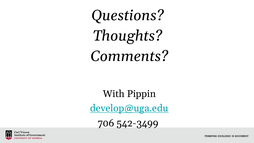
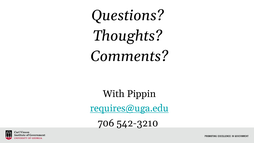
develop@uga.edu: develop@uga.edu -> requires@uga.edu (129, 108)
542-3499: 542-3499 -> 542-3210 (137, 123)
